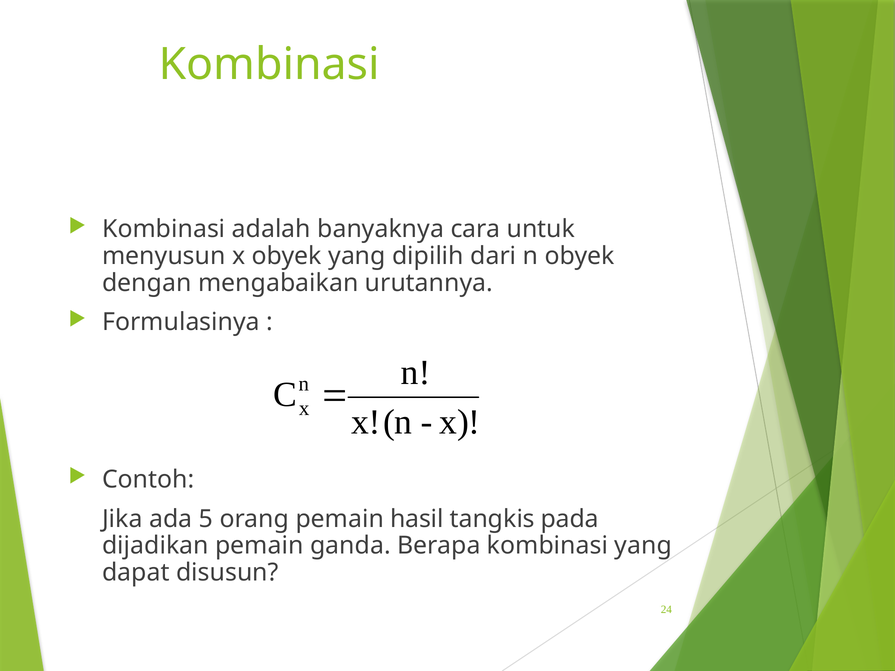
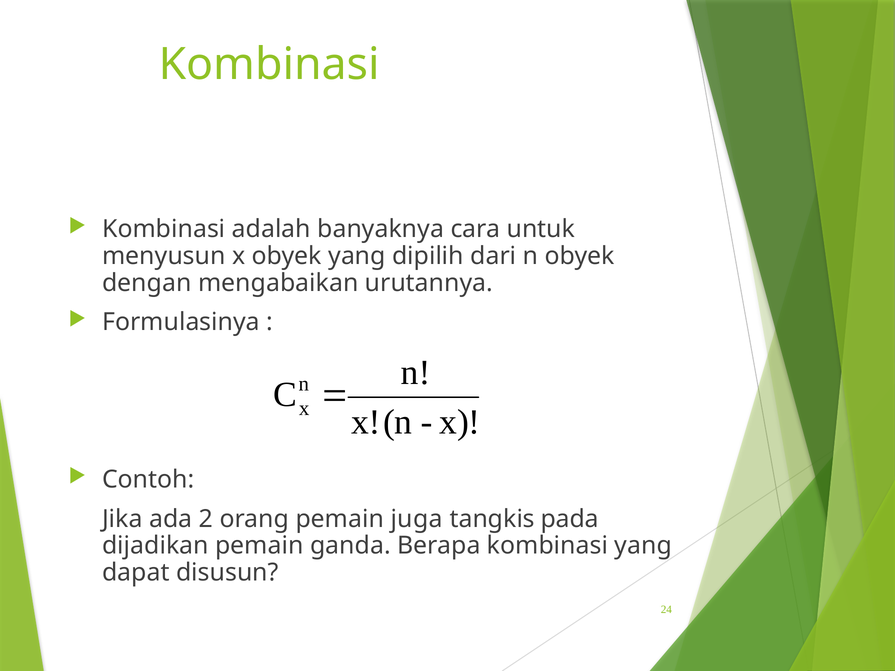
5: 5 -> 2 (206, 519)
hasil: hasil -> juga (417, 519)
